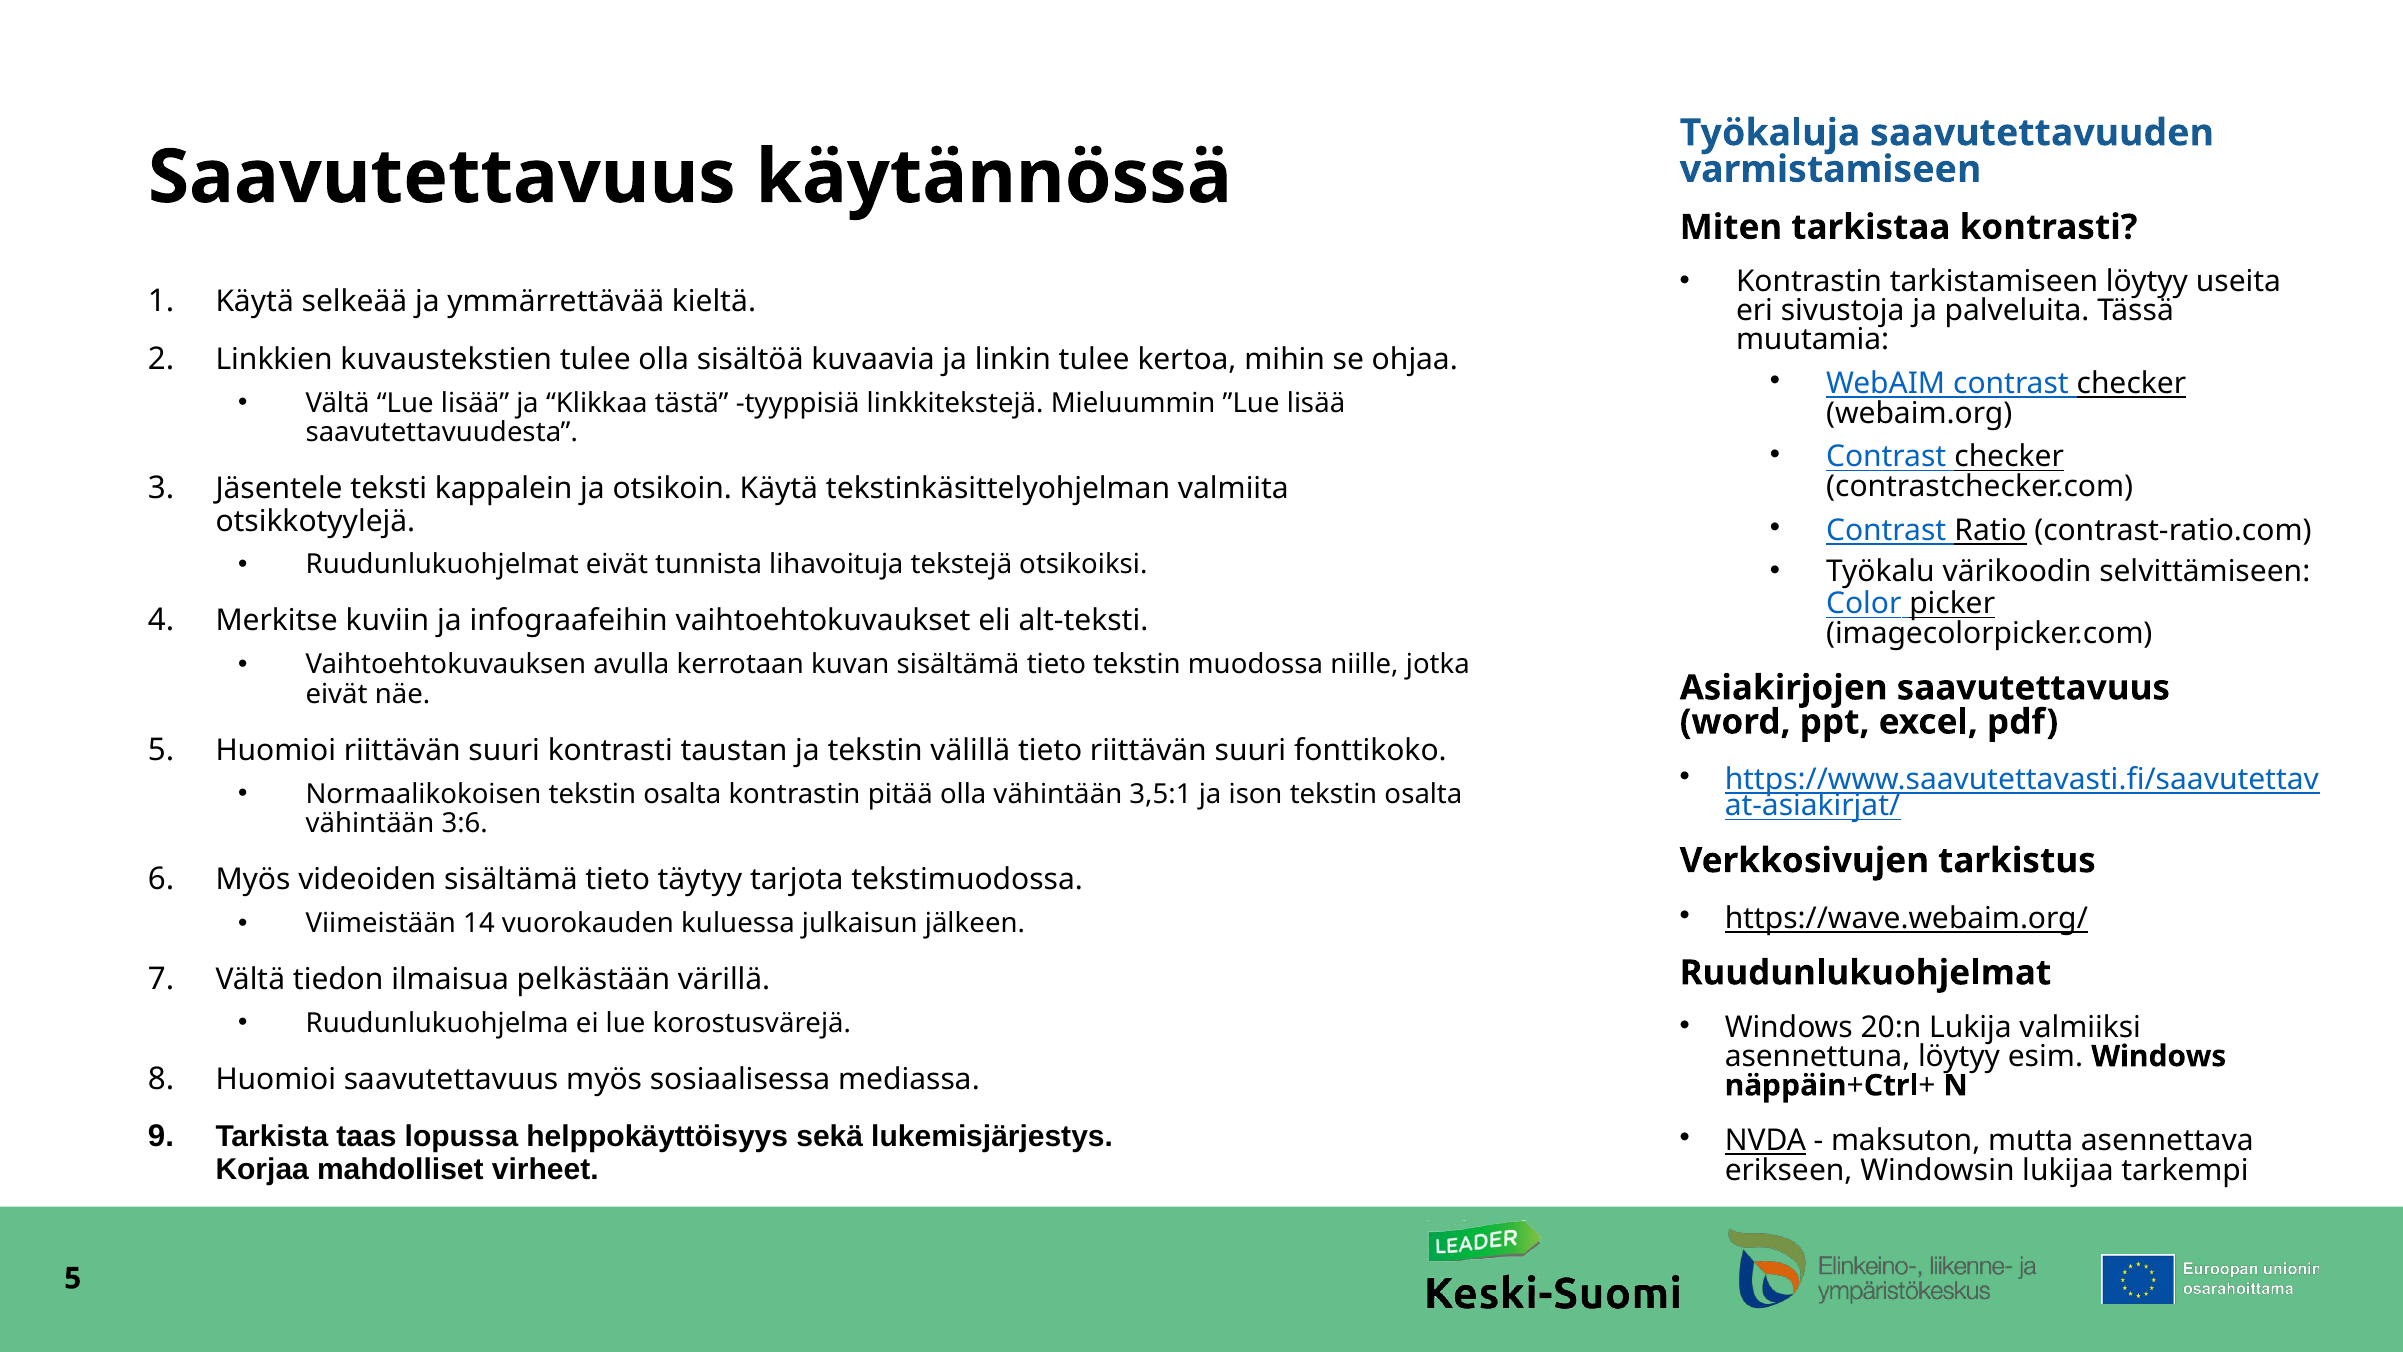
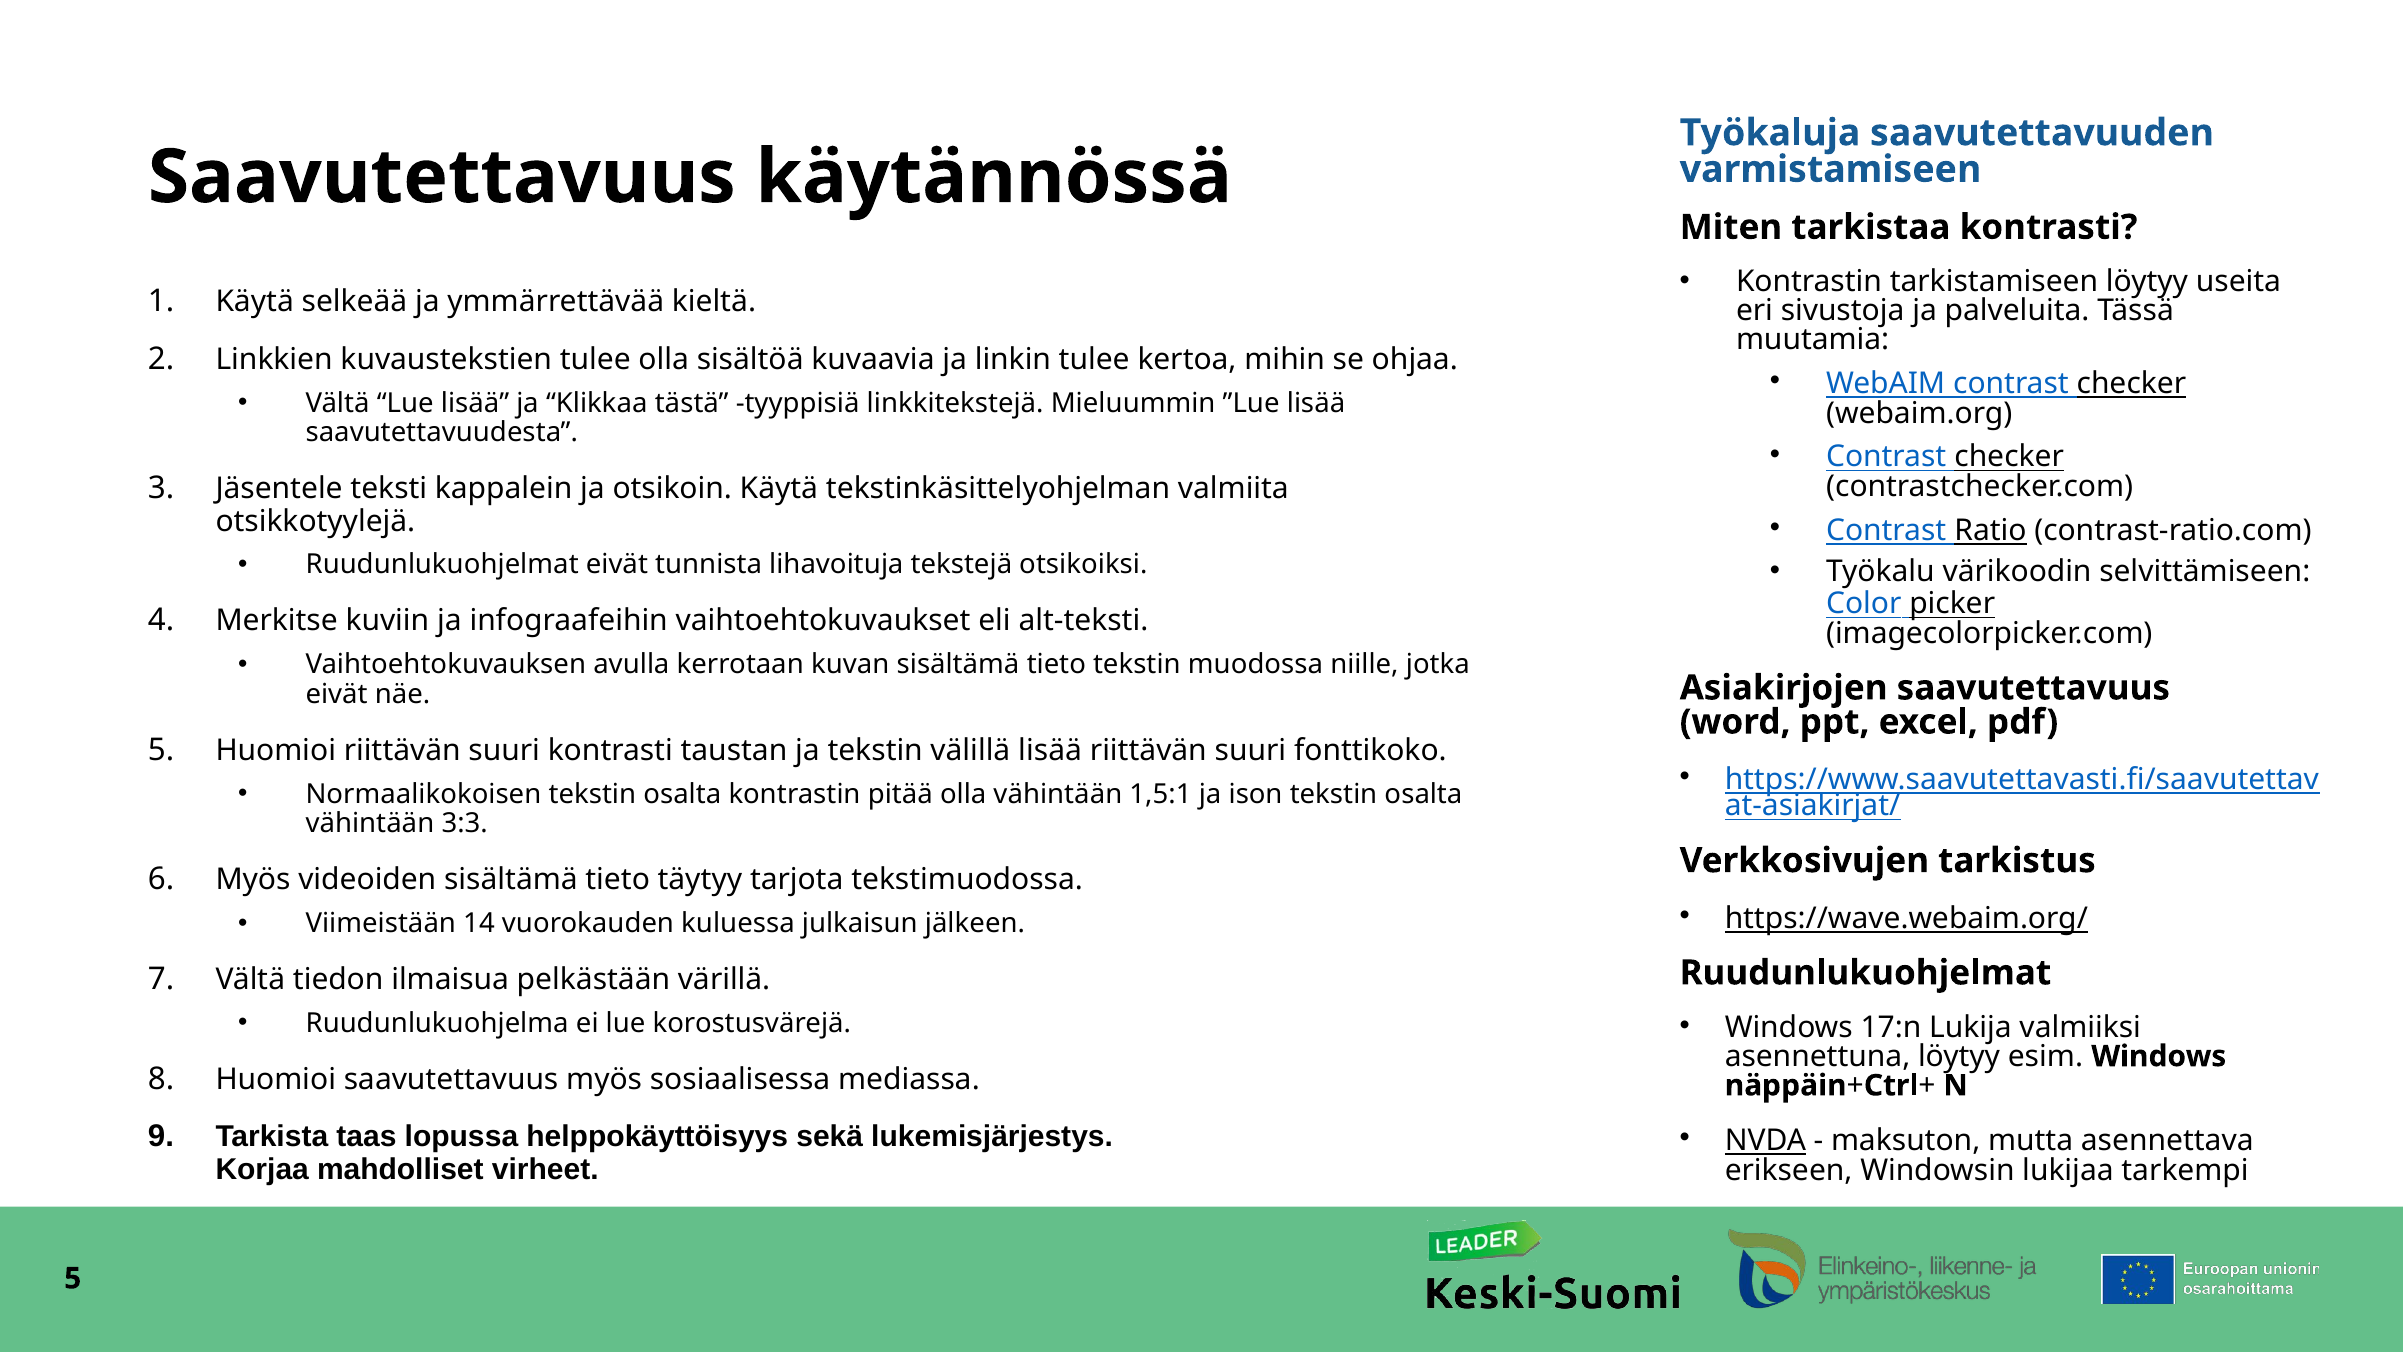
välillä tieto: tieto -> lisää (1050, 750)
3,5:1: 3,5:1 -> 1,5:1 (1160, 794)
3:6: 3:6 -> 3:3 (465, 824)
20:n: 20:n -> 17:n (1891, 1027)
